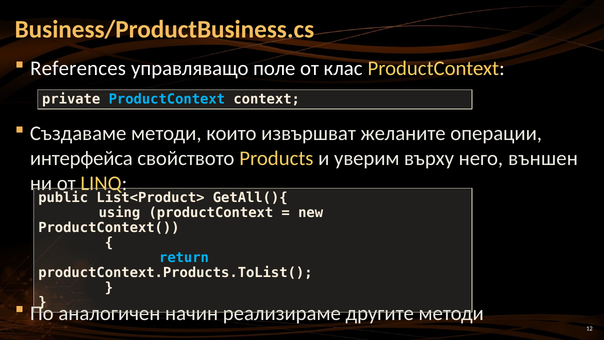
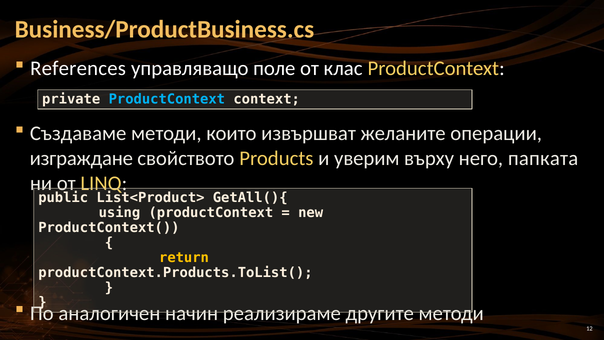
интерфейса: интерфейса -> изграждане (81, 158)
външен: външен -> папката (543, 158)
return colour: light blue -> yellow (184, 257)
